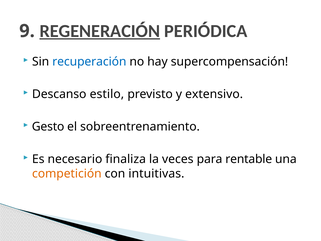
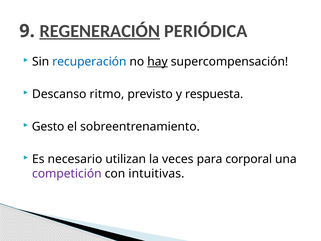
hay underline: none -> present (157, 62)
estilo: estilo -> ritmo (107, 94)
extensivo: extensivo -> respuesta (214, 94)
finaliza: finaliza -> utilizan (126, 159)
rentable: rentable -> corporal (249, 159)
competición colour: orange -> purple (67, 174)
